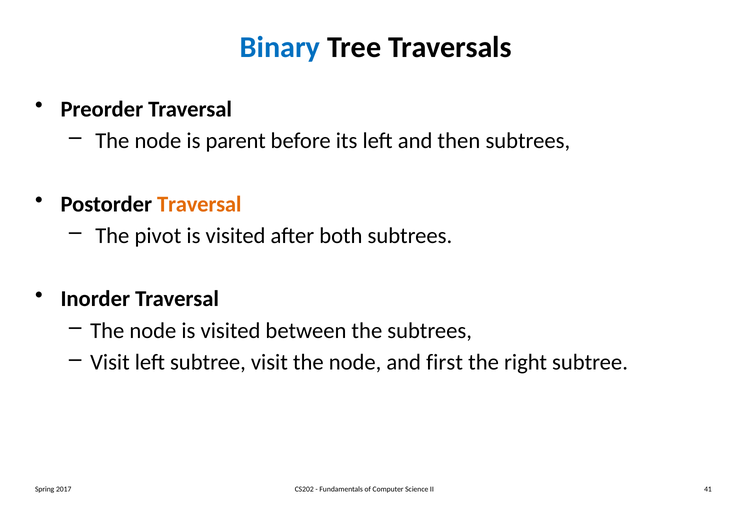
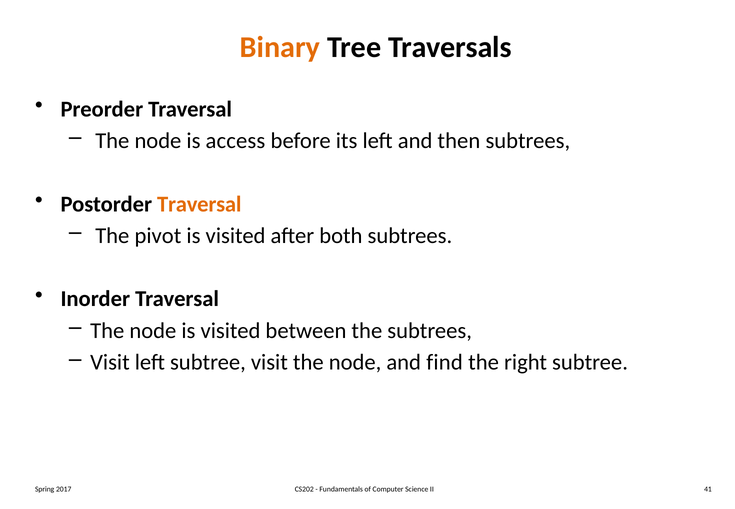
Binary colour: blue -> orange (280, 47)
parent: parent -> access (235, 141)
first: first -> find (445, 362)
